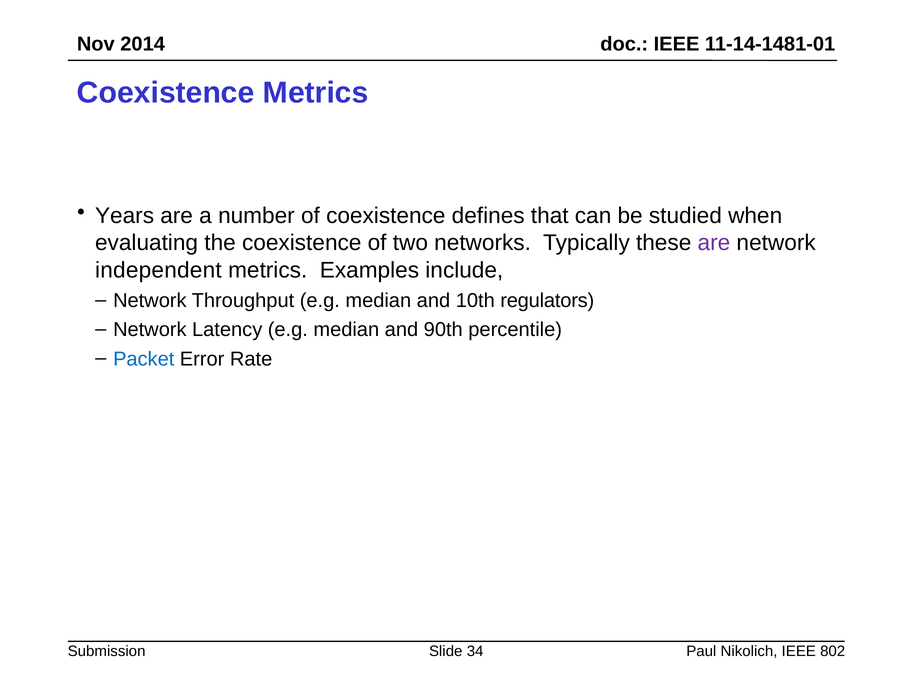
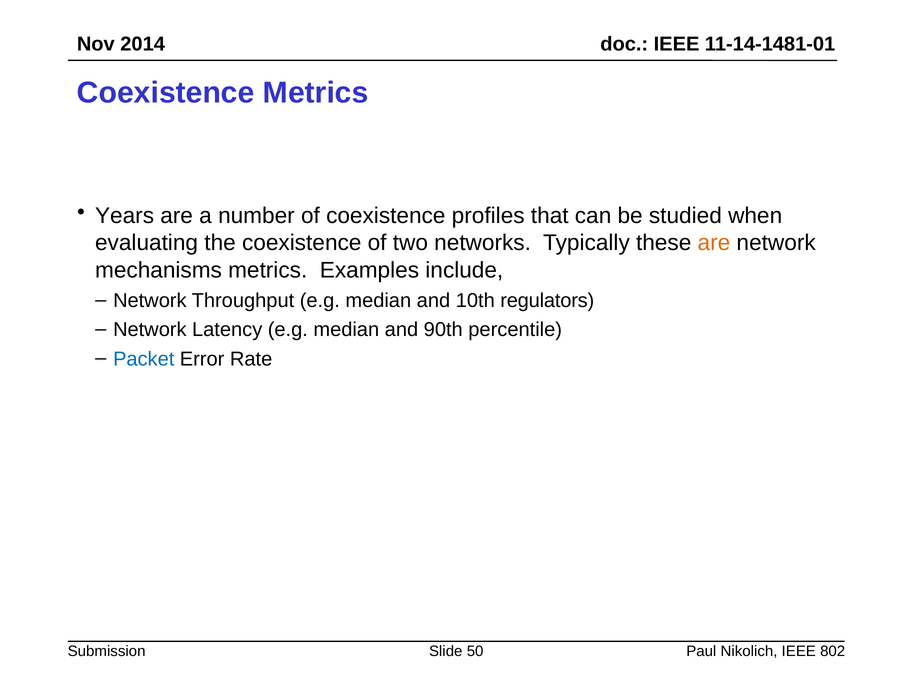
defines: defines -> profiles (488, 216)
are colour: purple -> orange (714, 243)
independent: independent -> mechanisms (158, 270)
34: 34 -> 50 (475, 651)
